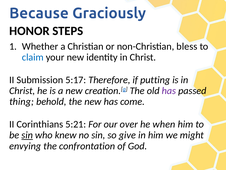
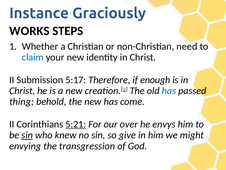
Because: Because -> Instance (39, 13)
HONOR: HONOR -> WORKS (29, 31)
bless: bless -> need (187, 46)
putting: putting -> enough (155, 80)
has colour: purple -> blue (169, 90)
5:21 underline: none -> present (76, 124)
when: when -> envys (164, 124)
confrontation: confrontation -> transgression (87, 146)
